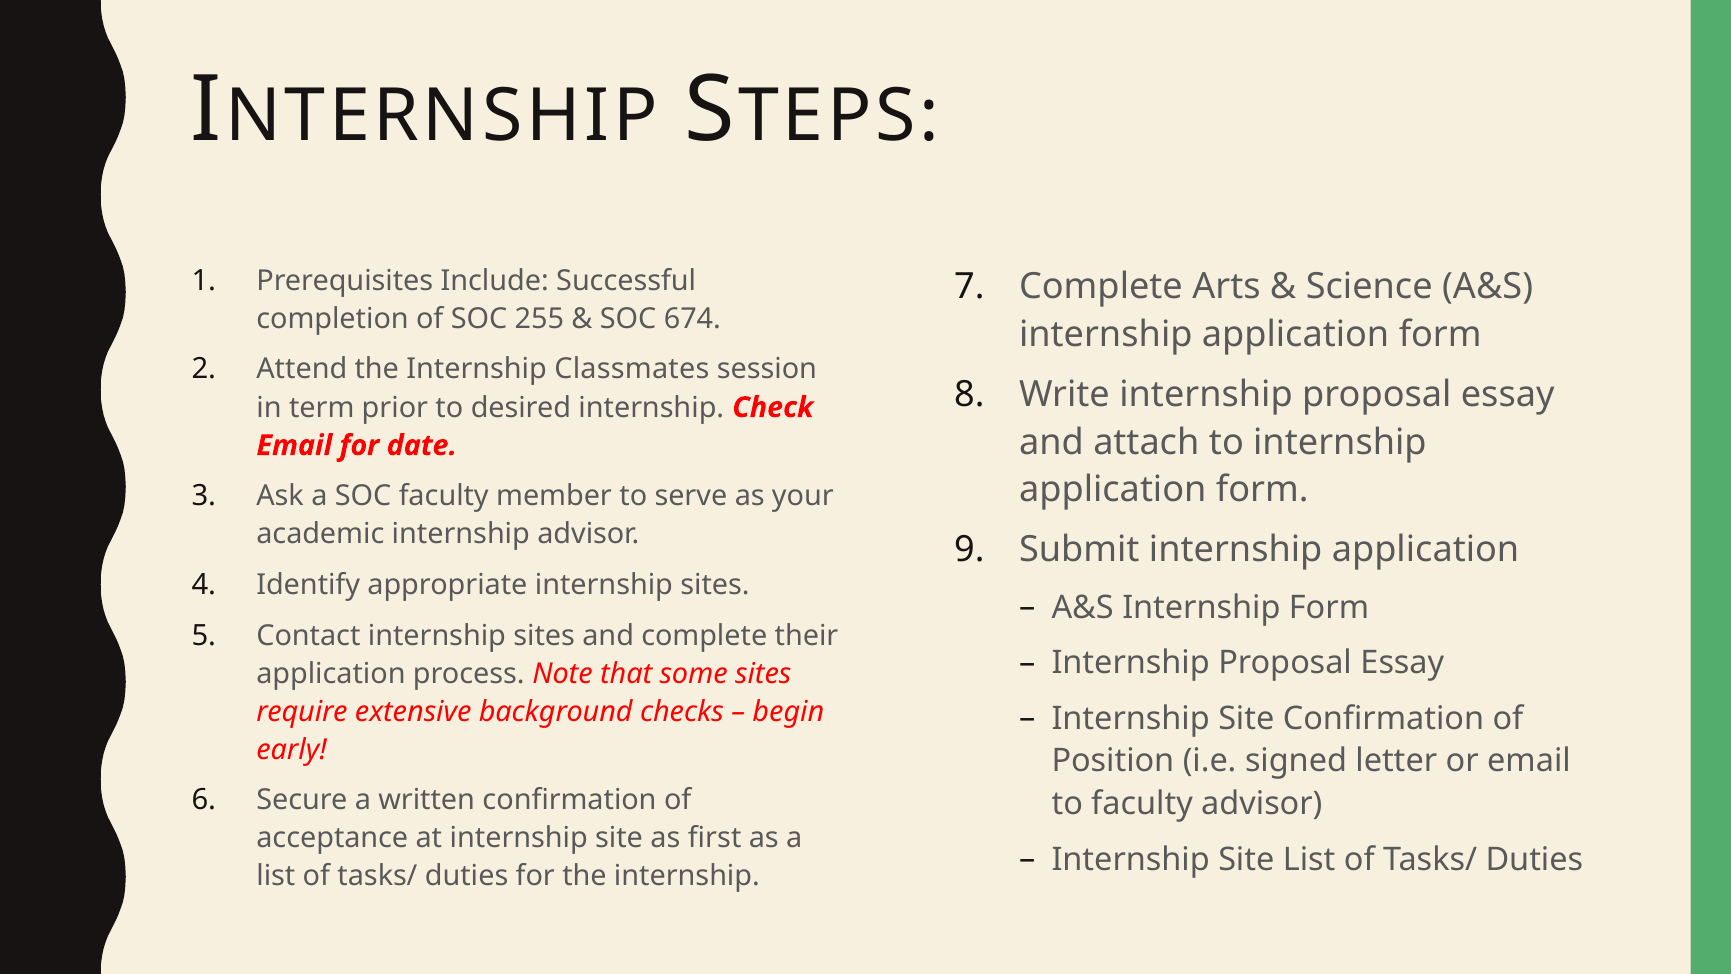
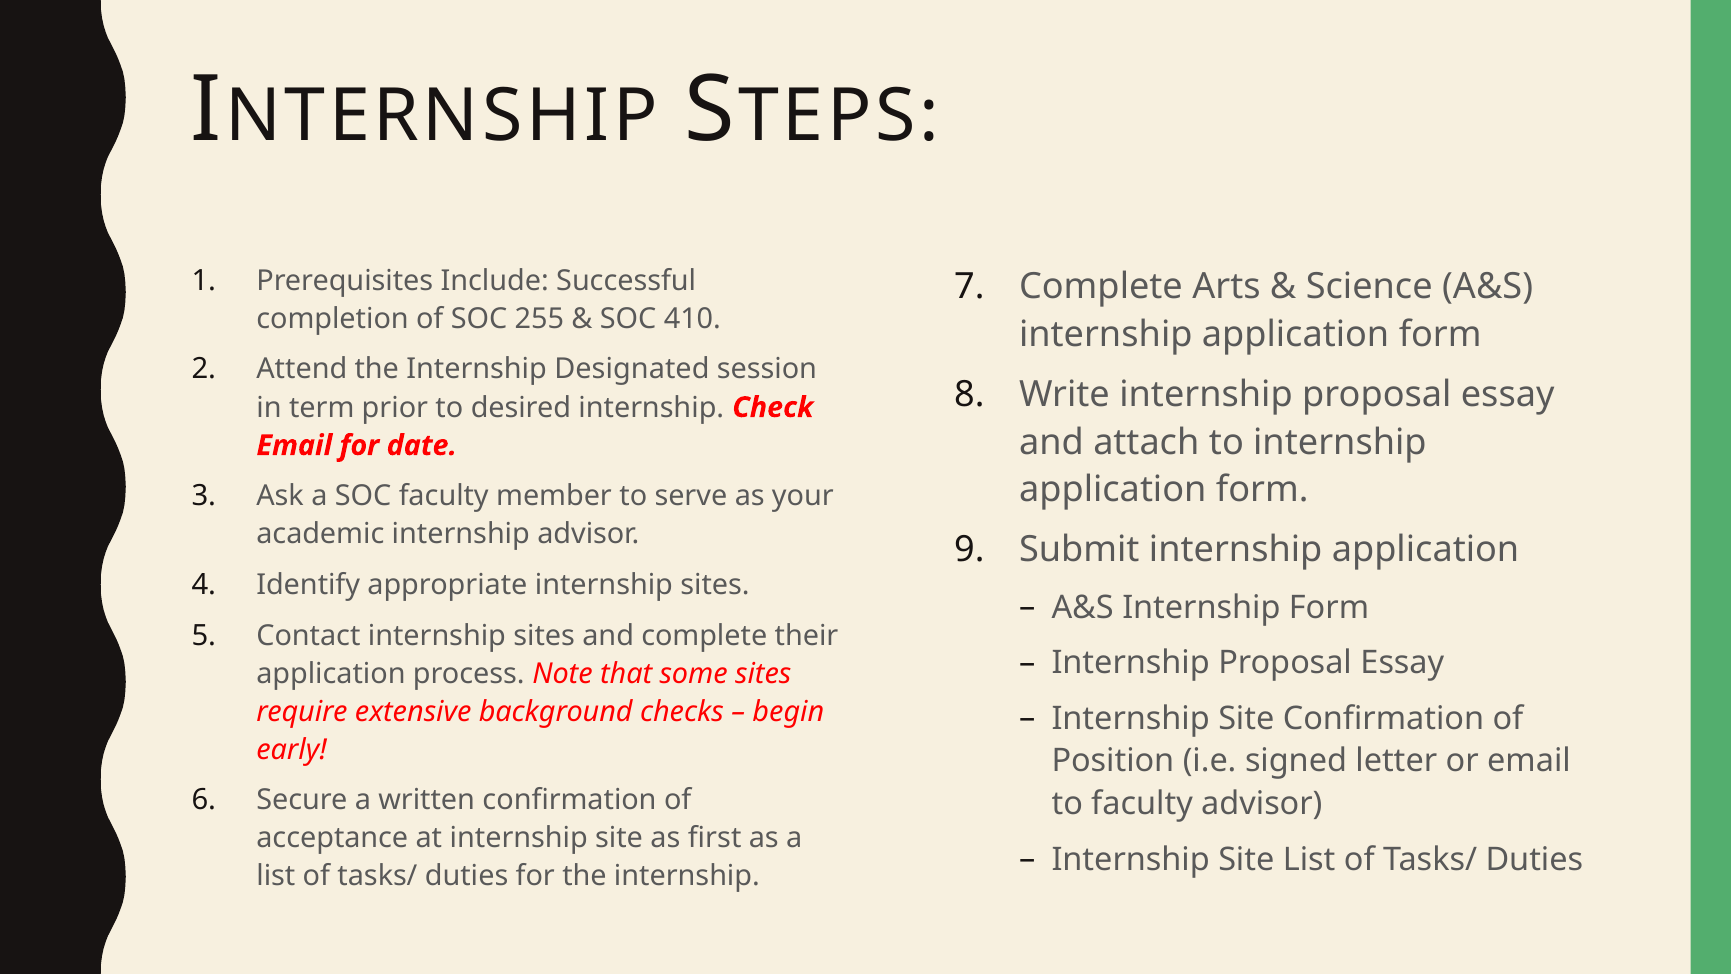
674: 674 -> 410 (692, 319)
Classmates: Classmates -> Designated (632, 369)
